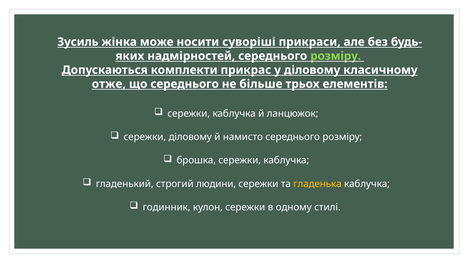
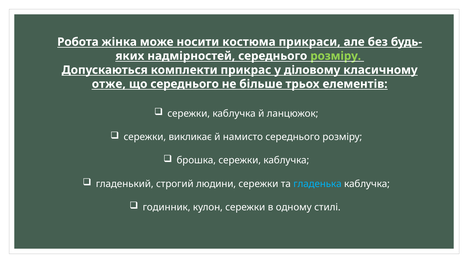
Зусиль: Зусиль -> Робота (78, 42)
суворіші: суворіші -> костюма (249, 42)
сережки діловому: діловому -> викликає (190, 137)
гладенька colour: yellow -> light blue (318, 184)
